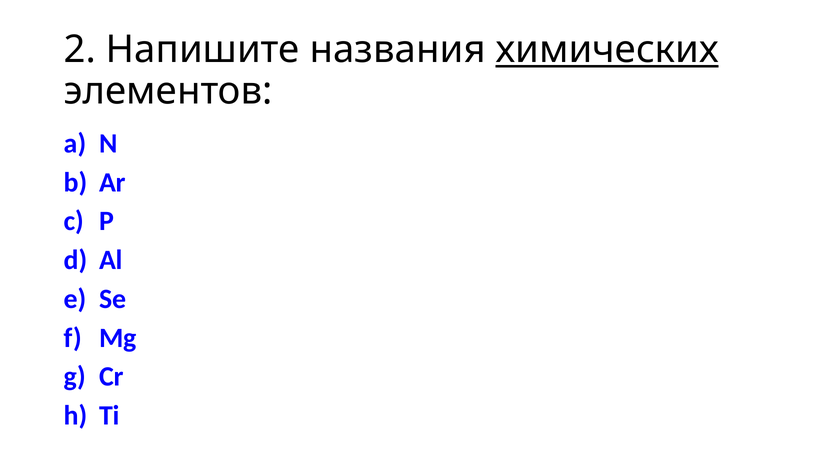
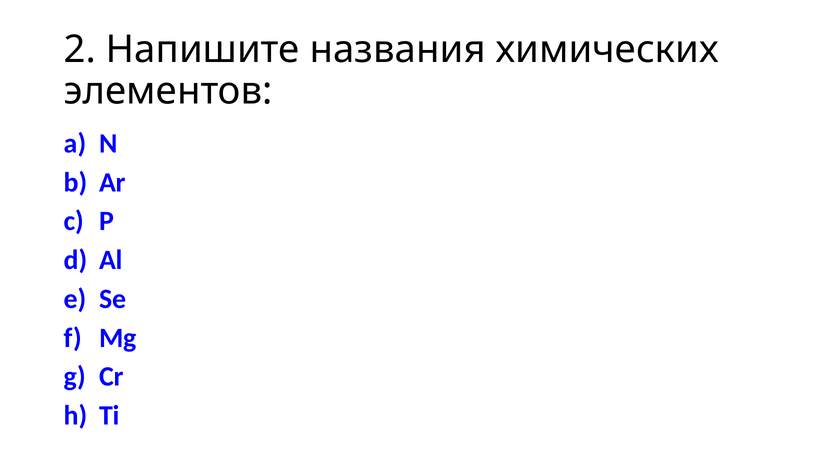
химических underline: present -> none (607, 50)
